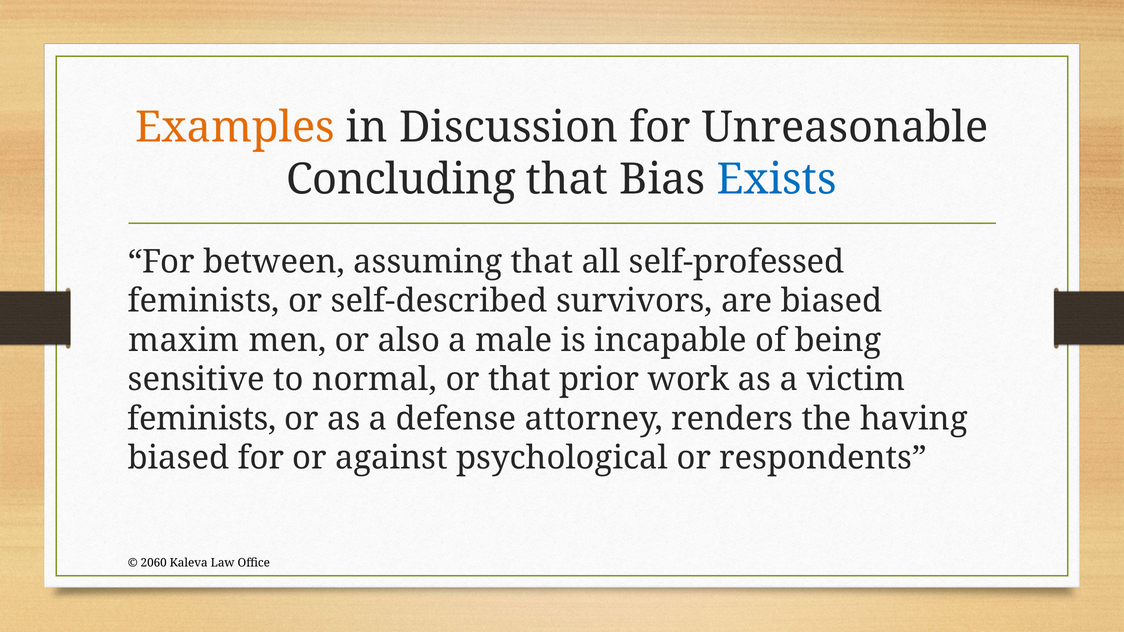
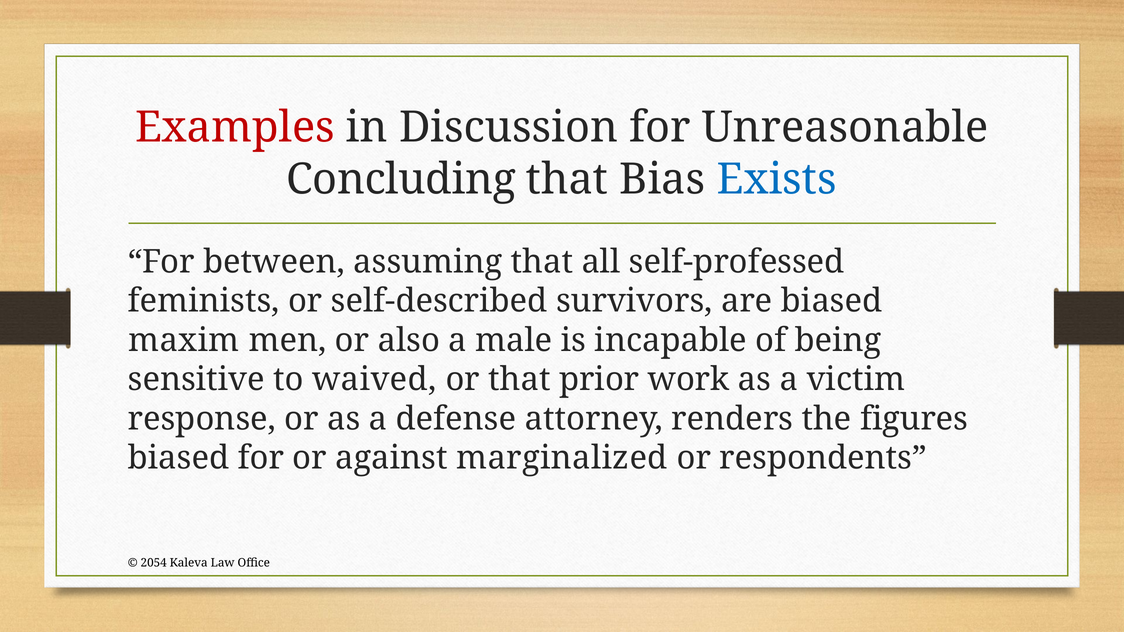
Examples colour: orange -> red (235, 128)
normal: normal -> waived (374, 380)
feminists: feminists -> response (202, 419)
having: having -> figures (914, 419)
psychological: psychological -> marginalized (562, 458)
2060: 2060 -> 2054 (154, 563)
